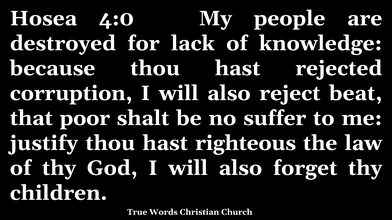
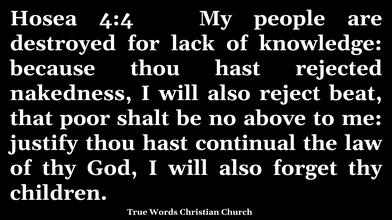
4:0: 4:0 -> 4:4 (116, 18)
corruption: corruption -> nakedness (71, 93)
suffer: suffer -> above (275, 118)
righteous: righteous -> continual (246, 143)
